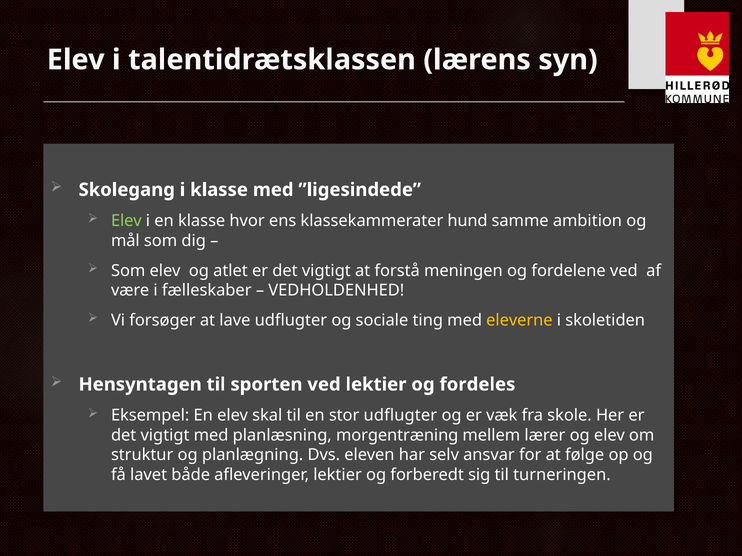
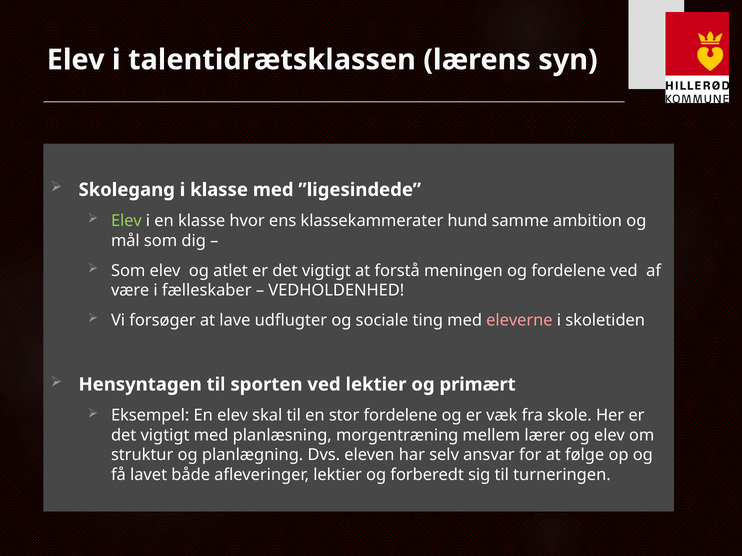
eleverne colour: yellow -> pink (519, 321)
fordeles: fordeles -> primært (478, 385)
stor udflugter: udflugter -> fordelene (400, 416)
